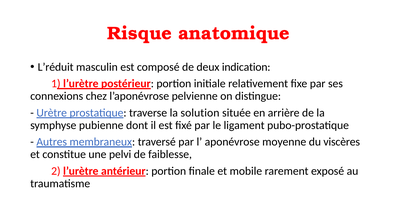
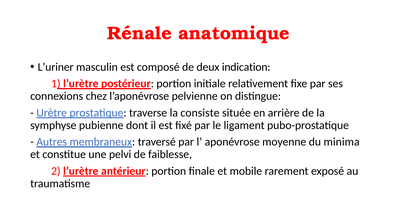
Risque: Risque -> Rénale (140, 33)
L’réduit: L’réduit -> L’uriner (56, 67)
solution: solution -> consiste (200, 113)
viscères: viscères -> minima (342, 142)
